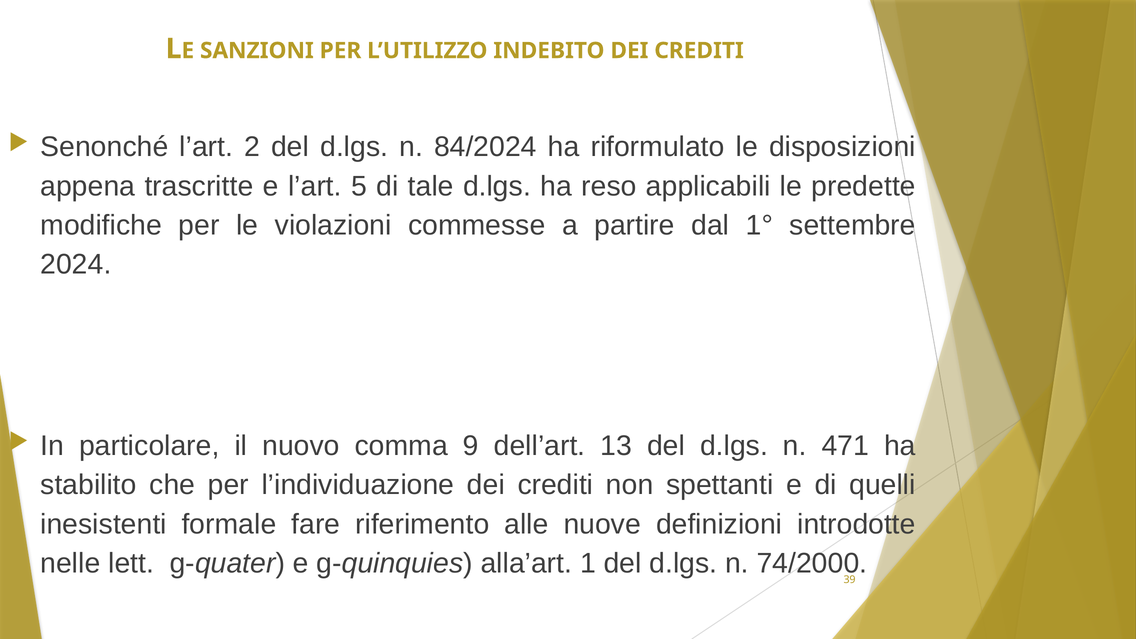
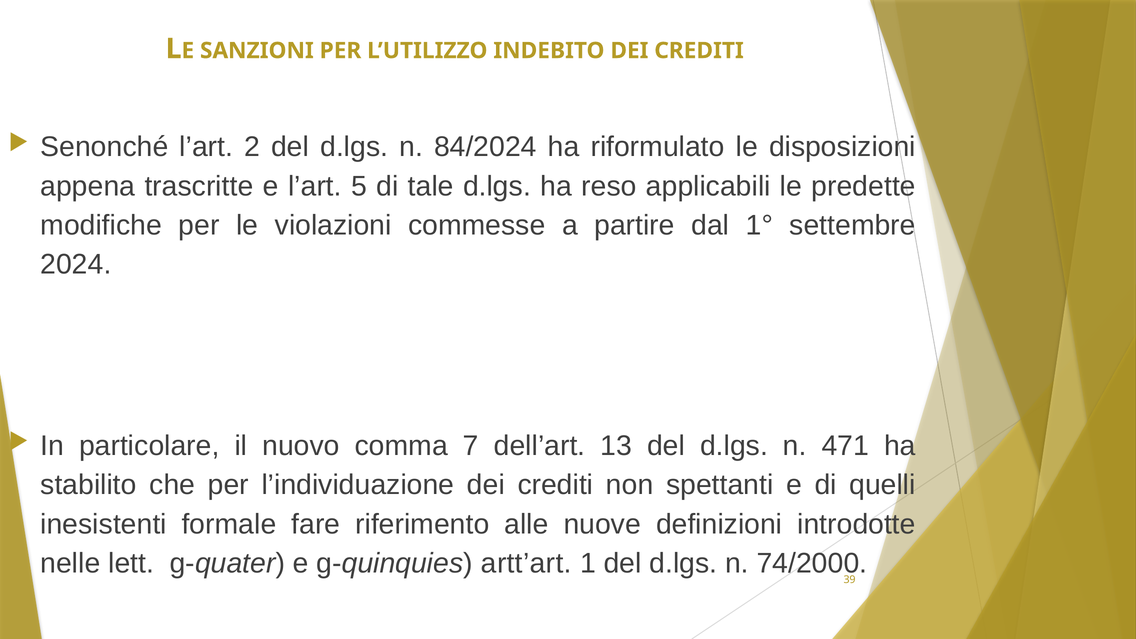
9: 9 -> 7 (471, 446)
alla’art: alla’art -> artt’art (526, 563)
